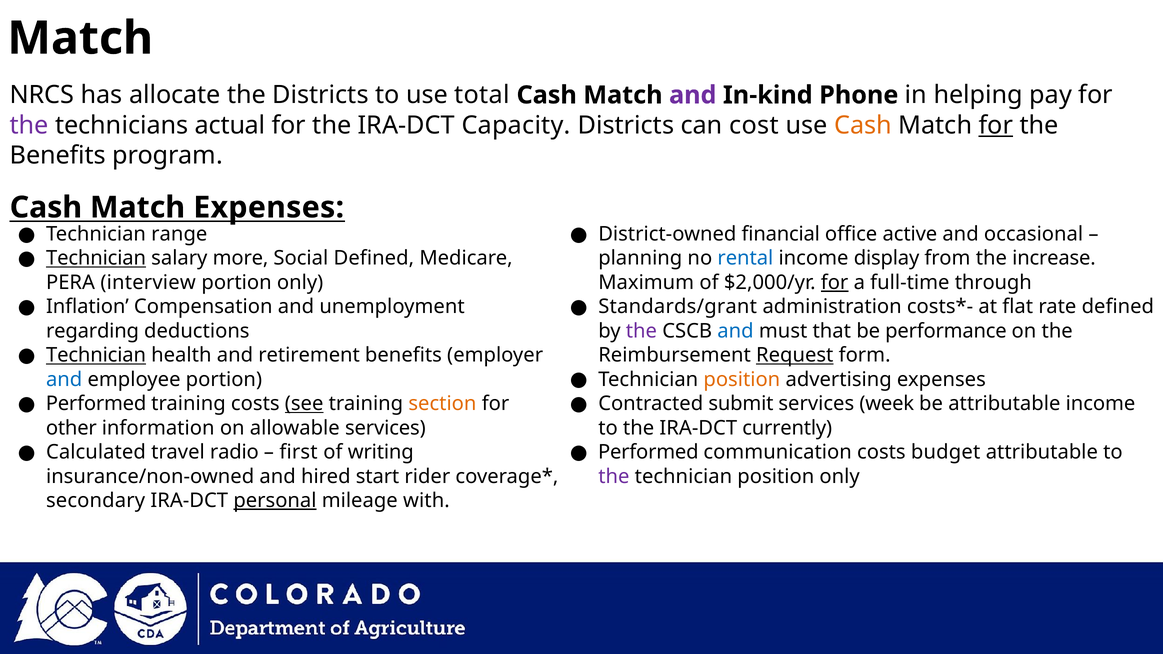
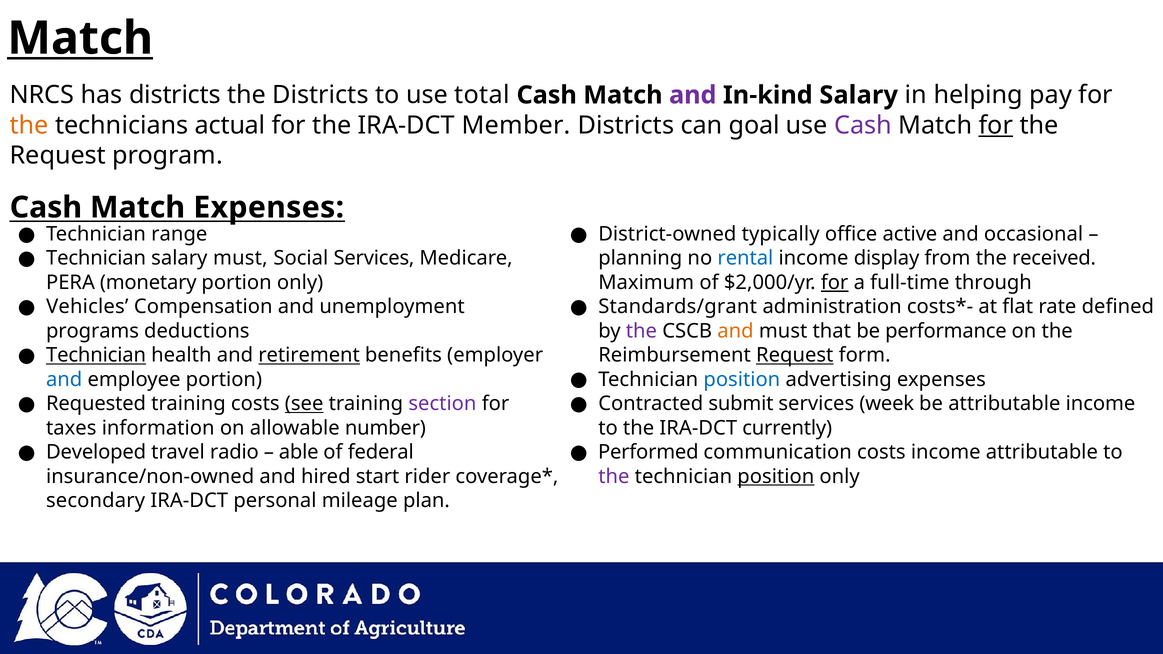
Match underline: none -> present (80, 38)
has allocate: allocate -> districts (175, 95)
In-kind Phone: Phone -> Salary (859, 95)
the colour: purple -> orange (29, 125)
Capacity: Capacity -> Member (516, 125)
cost: cost -> goal (754, 125)
Cash colour: orange -> purple (863, 125)
Benefits: Benefits -> Request (58, 156)
financial: financial -> typically (781, 234)
Technician underline: present -> none (96, 258)
salary more: more -> must (240, 258)
Social Defined: Defined -> Services (374, 258)
increase: increase -> received (1054, 258)
interview: interview -> monetary (148, 283)
Inflation: Inflation -> Vehicles (87, 307)
regarding: regarding -> programs (92, 331)
and colour: blue -> orange (735, 331)
retirement underline: none -> present (309, 355)
position colour: orange -> blue (742, 380)
Performed: Performed -> Requested (96, 404)
section colour: orange -> purple (442, 404)
other: other -> taxes (71, 428)
allowable services: services -> number (385, 428)
Calculated: Calculated -> Developed (96, 452)
first: first -> able (299, 452)
writing: writing -> federal (381, 452)
costs budget: budget -> income (946, 452)
position underline: none -> present (776, 477)
personal underline: present -> none (275, 501)
with: with -> plan (426, 501)
